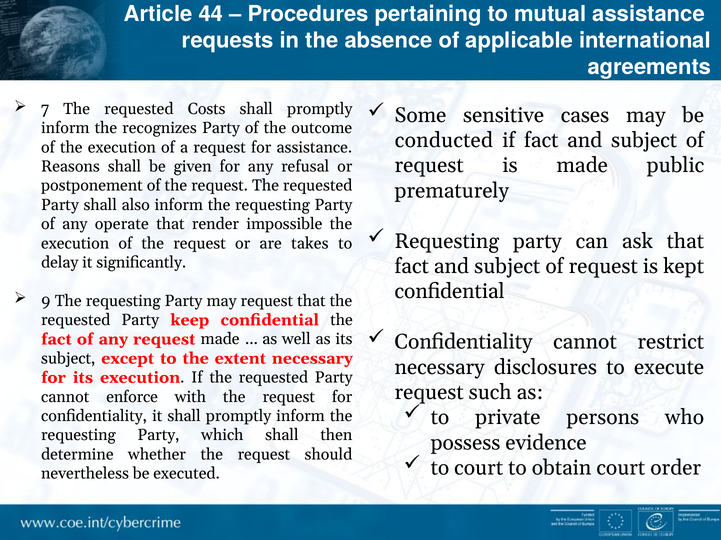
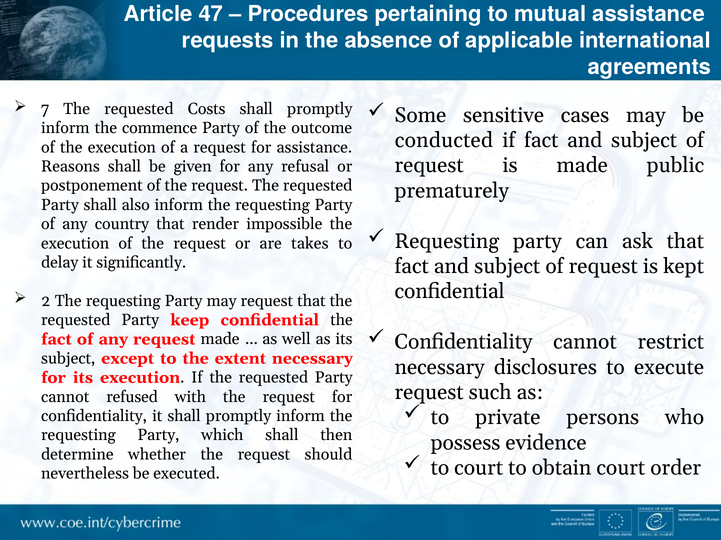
44: 44 -> 47 (211, 14)
recognizes: recognizes -> commence (160, 128)
operate: operate -> country (122, 224)
9: 9 -> 2 (46, 301)
enforce: enforce -> refused (132, 397)
